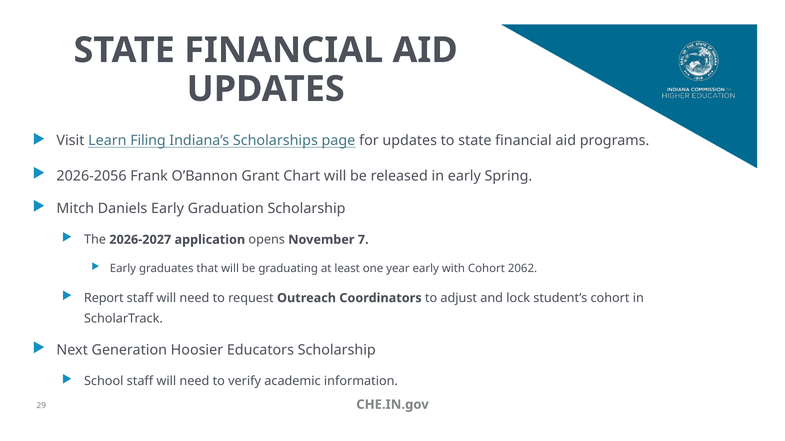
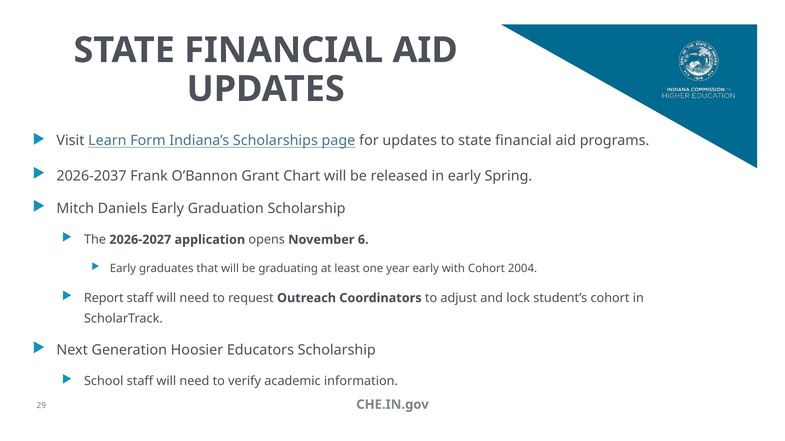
Filing: Filing -> Form (148, 141)
2026-2056: 2026-2056 -> 2026-2037 (92, 176)
7: 7 -> 6 (363, 240)
2062: 2062 -> 2004 (523, 269)
